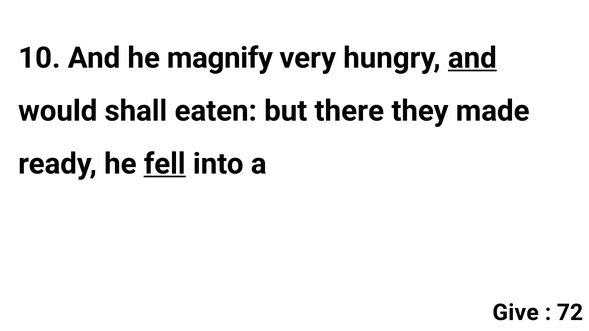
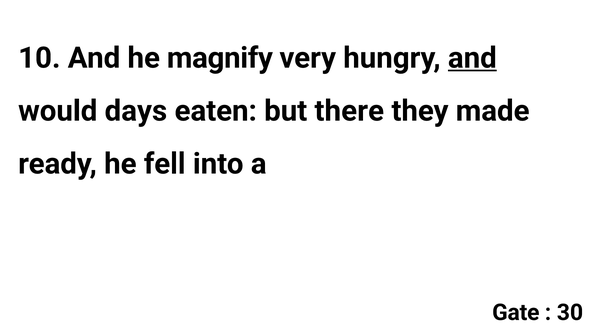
shall: shall -> days (136, 111)
fell underline: present -> none (165, 164)
Give: Give -> Gate (516, 313)
72: 72 -> 30 (570, 313)
